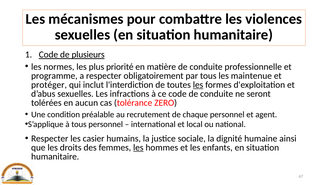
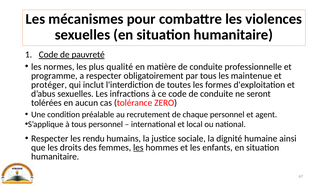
plusieurs: plusieurs -> pauvreté (88, 54)
priorité: priorité -> qualité (120, 67)
les underline: present -> none (198, 84)
casier: casier -> rendu (94, 138)
